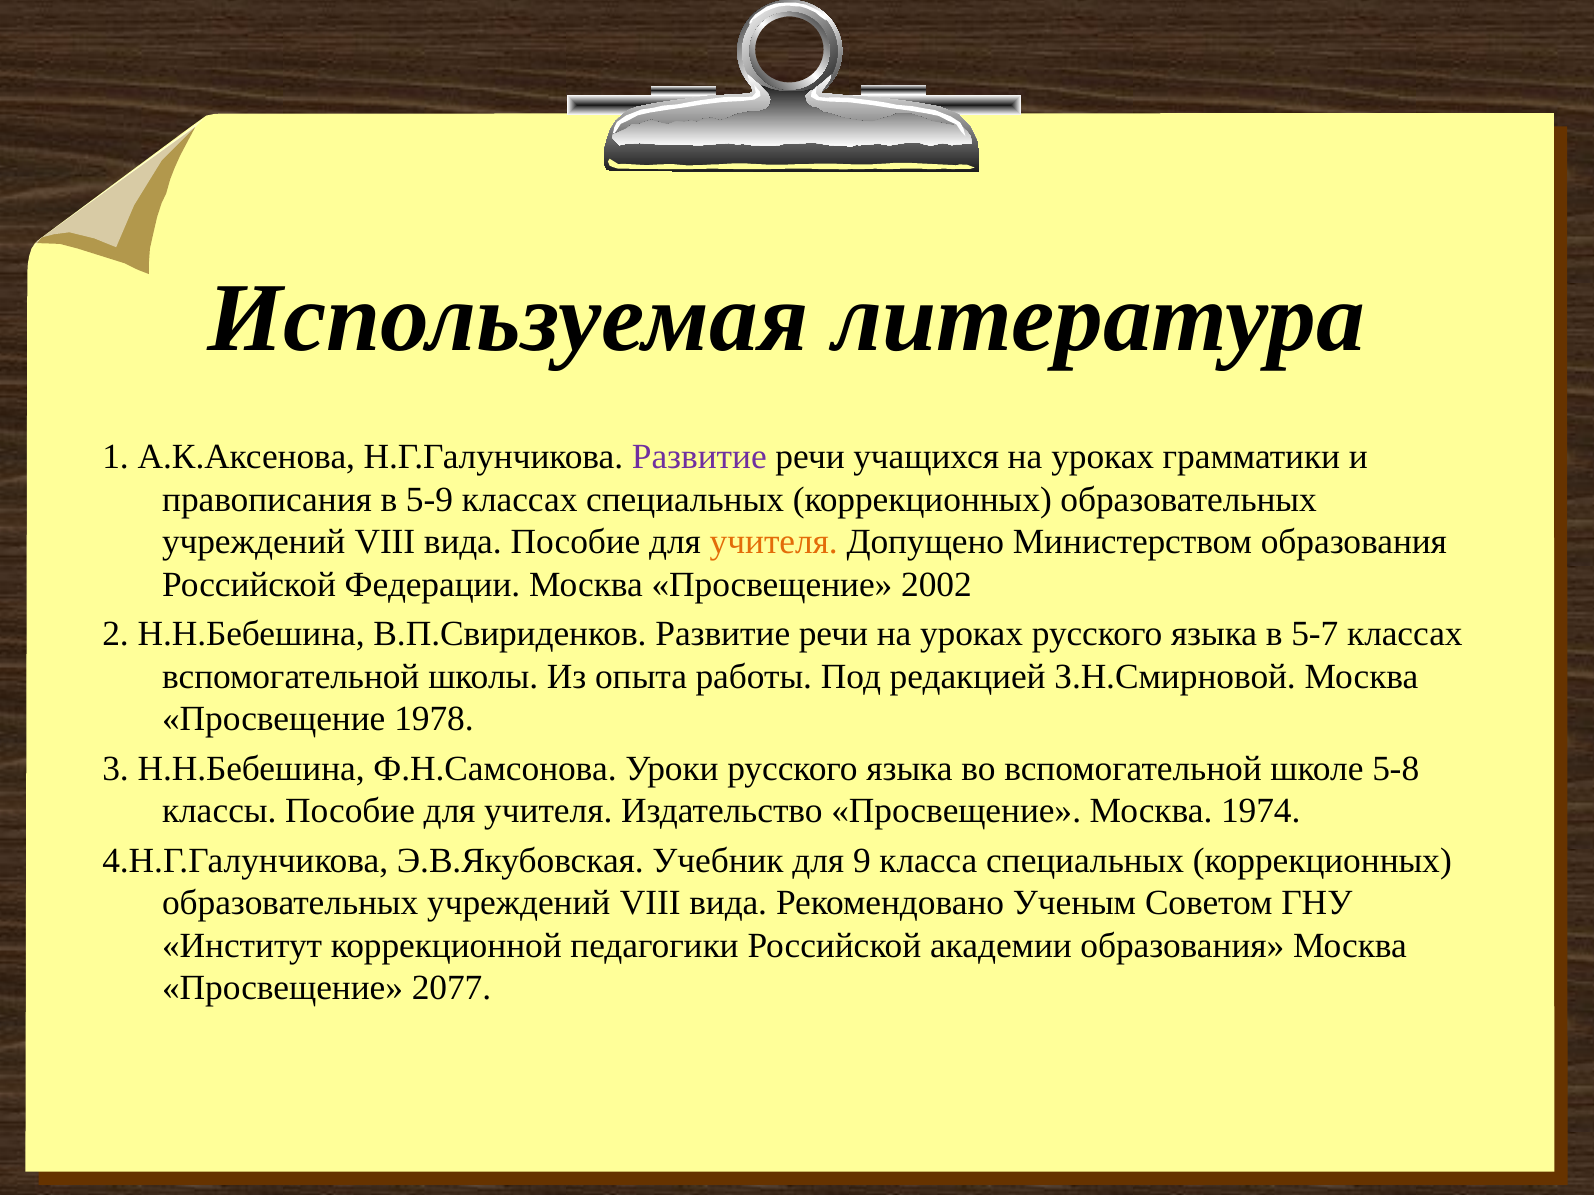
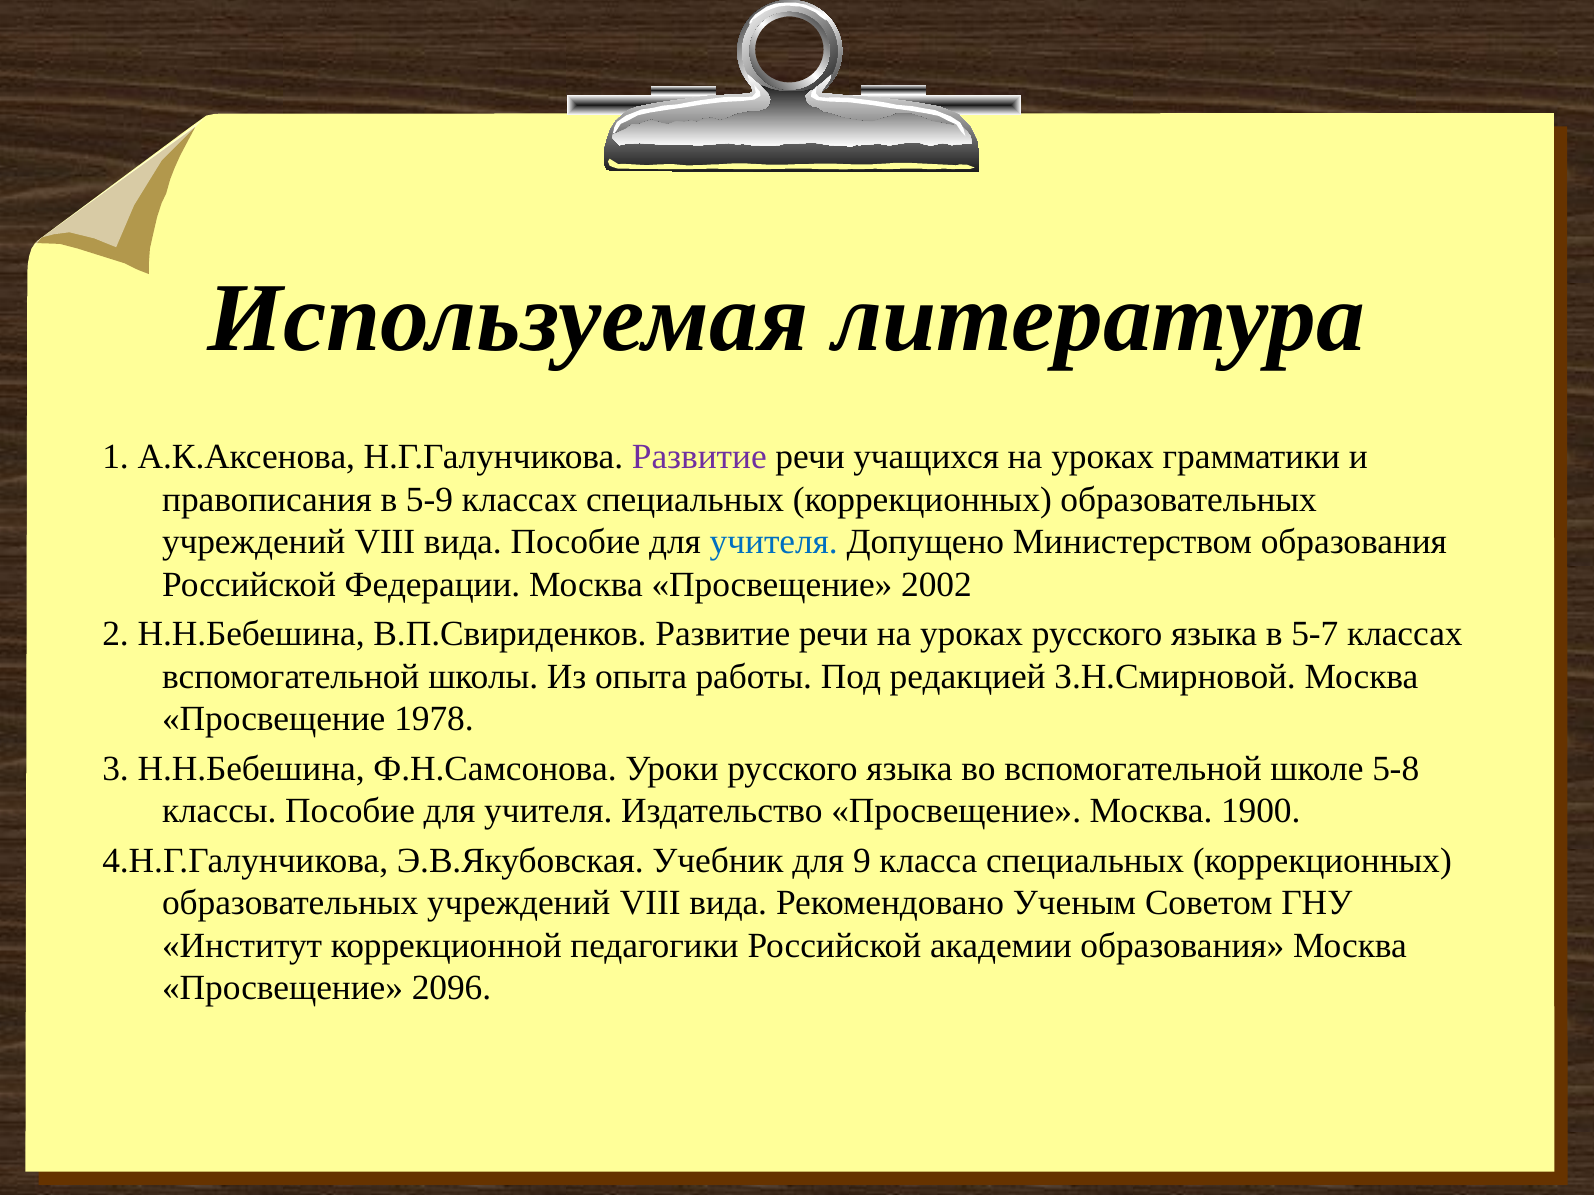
учителя colour: orange -> blue (774, 542)
1974: 1974 -> 1900 (1261, 811)
2077: 2077 -> 2096 (452, 988)
